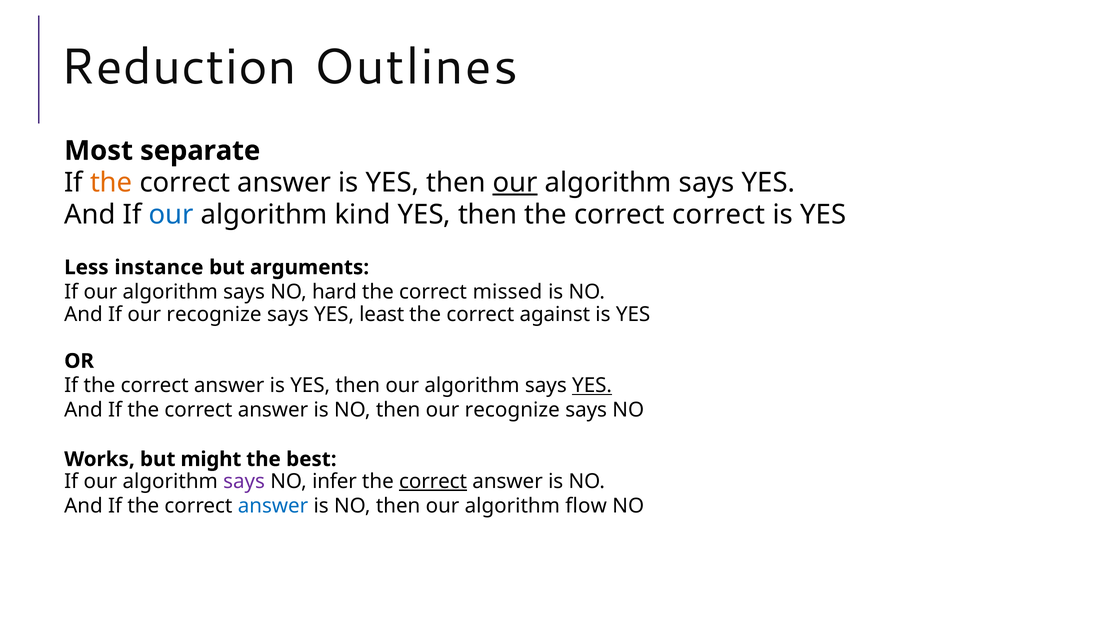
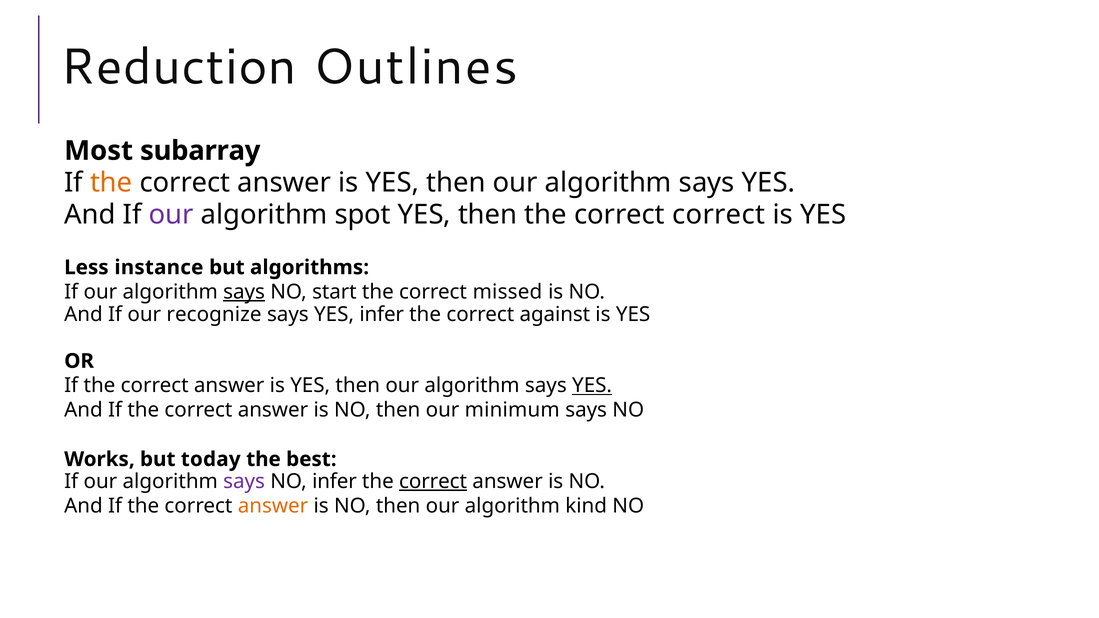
separate: separate -> subarray (200, 151)
our underline: present -> none (515, 183)
our colour: blue -> purple (171, 215)
kind: kind -> spot (363, 215)
arguments: arguments -> algorithms (310, 268)
says underline: none -> present (244, 292)
hard: hard -> start (334, 292)
YES least: least -> infer (382, 314)
then our recognize: recognize -> minimum (512, 410)
might: might -> today (211, 459)
answer colour: blue -> orange (273, 506)
flow: flow -> kind (586, 506)
